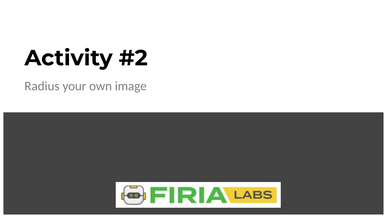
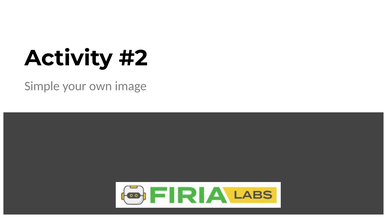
Radius: Radius -> Simple (42, 86)
